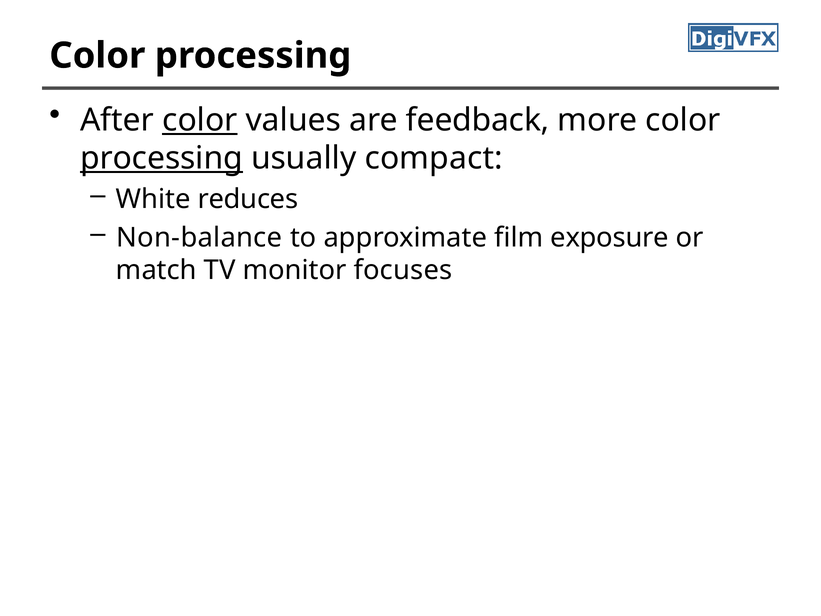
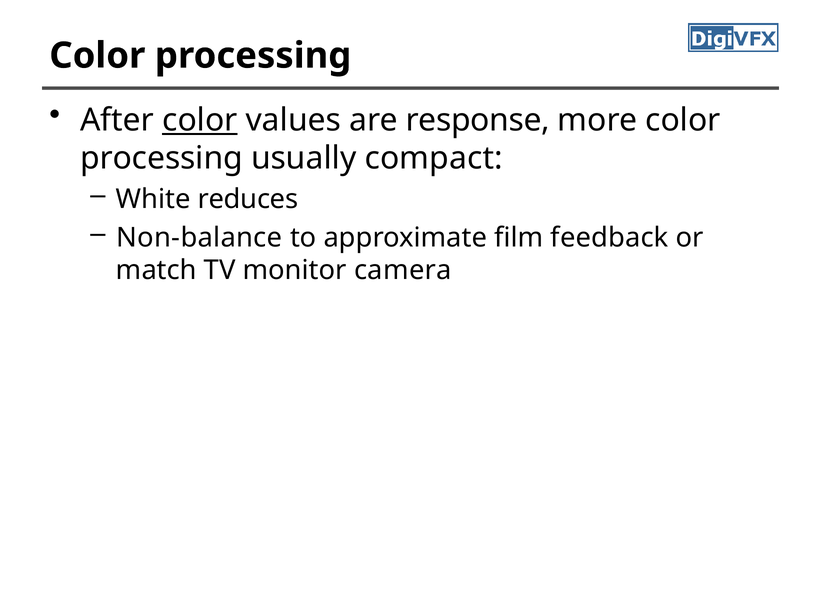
feedback: feedback -> response (478, 120)
processing underline: present -> none (161, 158)
exposure: exposure -> feedback (609, 237)
focuses: focuses -> camera (403, 270)
